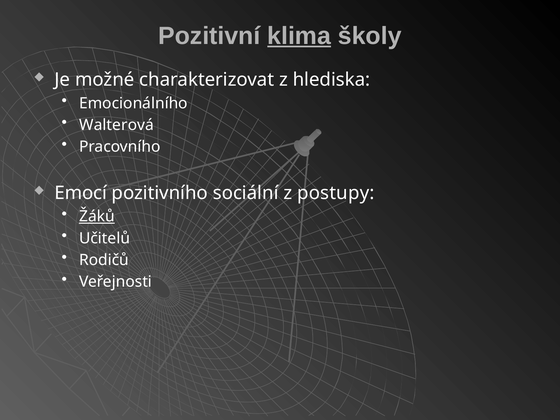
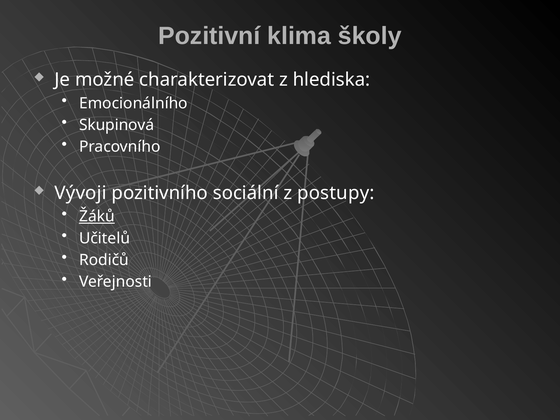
klima underline: present -> none (299, 36)
Walterová: Walterová -> Skupinová (117, 125)
Emocí: Emocí -> Vývoji (81, 193)
